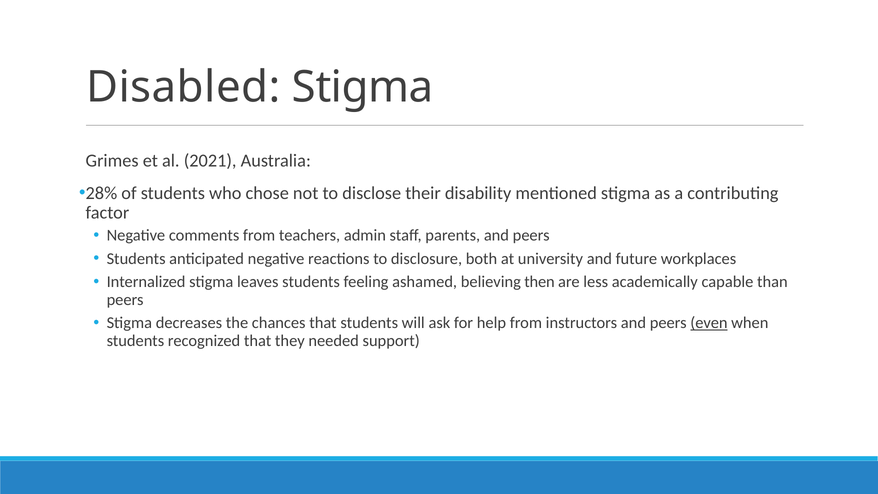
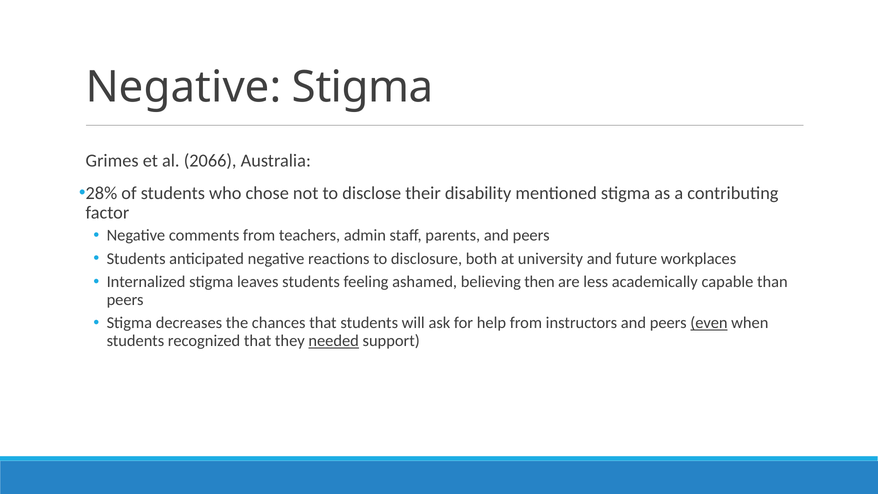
Disabled: Disabled -> Negative (184, 87)
2021: 2021 -> 2066 (210, 160)
needed underline: none -> present (334, 341)
